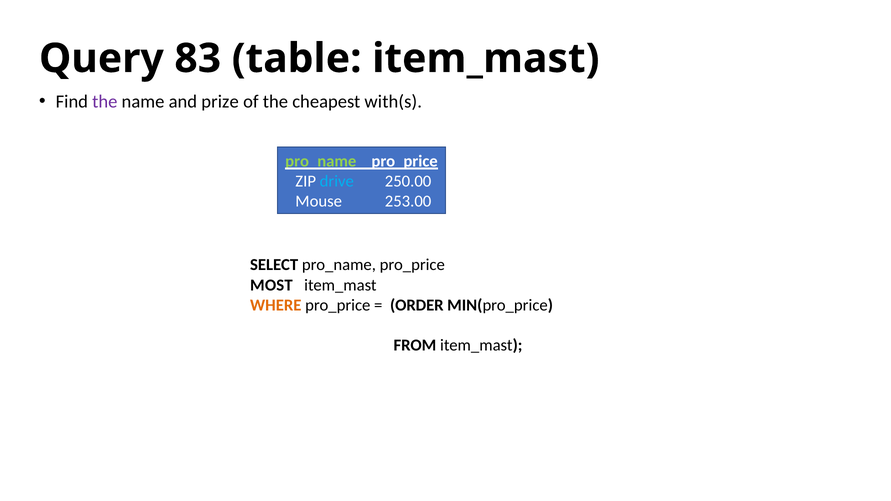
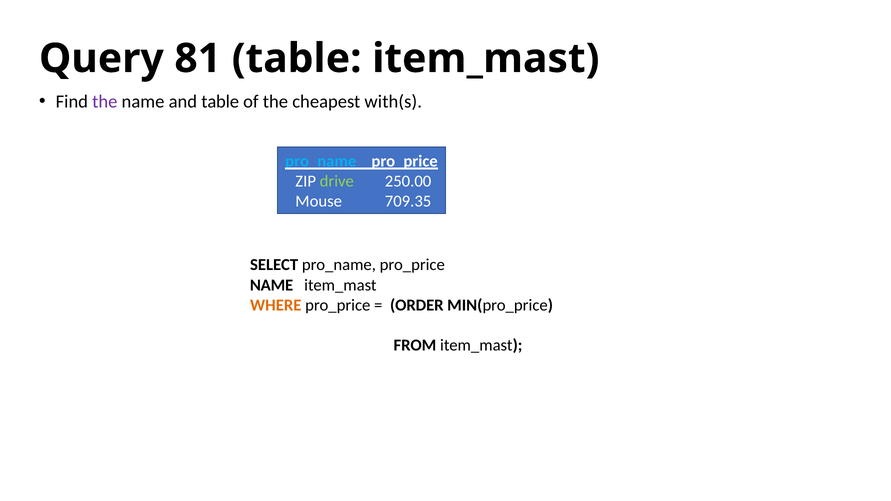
83: 83 -> 81 (198, 59)
and prize: prize -> table (220, 101)
pro_name colour: light green -> light blue (321, 161)
drive colour: light blue -> light green (337, 181)
253.00: 253.00 -> 709.35 (408, 201)
MOST: MOST -> NAME (272, 285)
